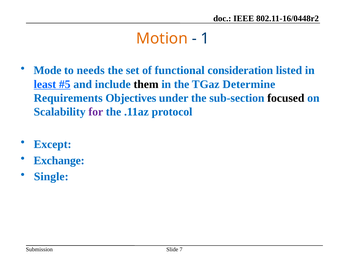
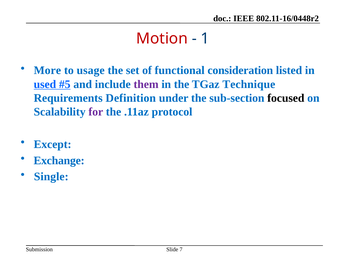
Motion colour: orange -> red (162, 39)
Mode: Mode -> More (47, 70)
needs: needs -> usage (91, 70)
least: least -> used (45, 84)
them colour: black -> purple (146, 84)
Determine: Determine -> Technique (249, 84)
Objectives: Objectives -> Definition (131, 98)
